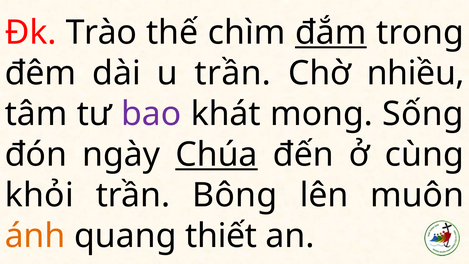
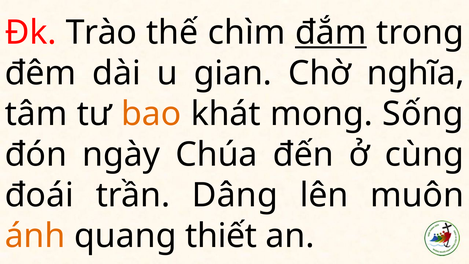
u trần: trần -> gian (233, 73)
nhiều: nhiều -> nghĩa (416, 73)
bao colour: purple -> orange (151, 114)
Chúa underline: present -> none (216, 155)
khỏi: khỏi -> đoái (39, 195)
Bông: Bông -> Dâng (235, 195)
